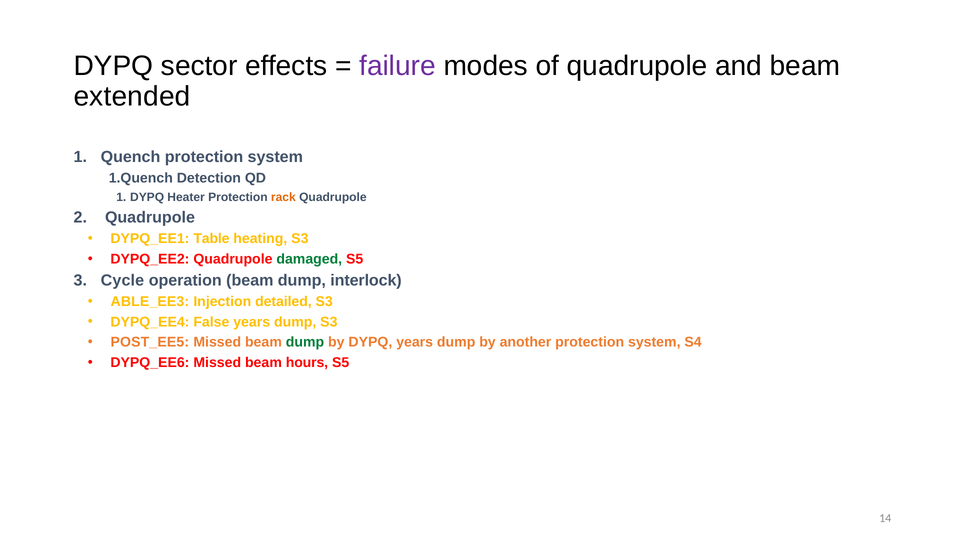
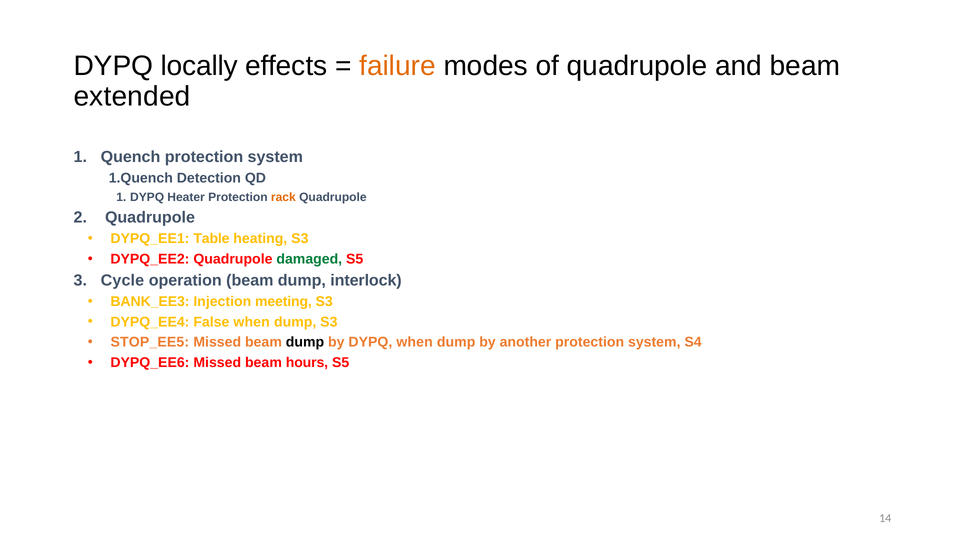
sector: sector -> locally (199, 66)
failure colour: purple -> orange (398, 66)
ABLE_EE3: ABLE_EE3 -> BANK_EE3 (150, 301)
detailed: detailed -> meeting (283, 301)
False years: years -> when (252, 322)
POST_EE5: POST_EE5 -> STOP_EE5 (150, 342)
dump colour: green -> black (305, 342)
DYPQ years: years -> when (415, 342)
